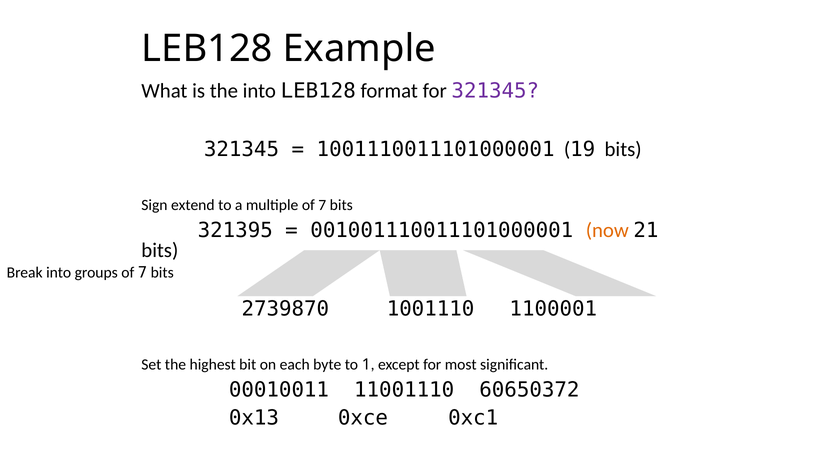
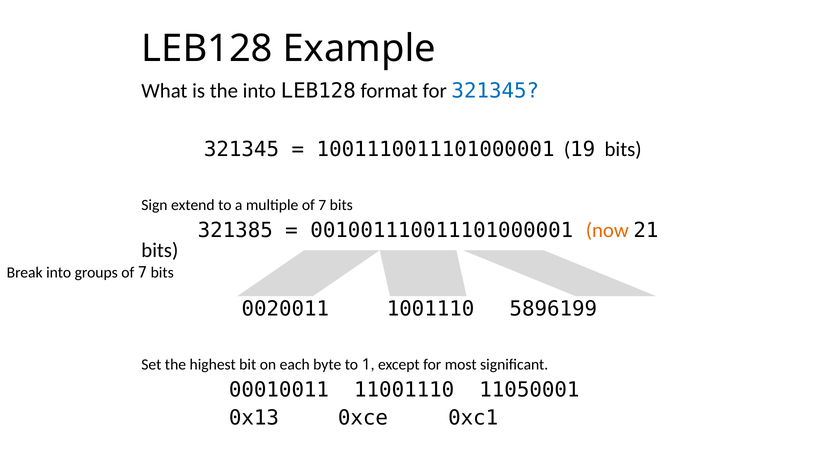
321345 colour: purple -> blue (495, 91)
321395: 321395 -> 321385 (235, 230)
2739870: 2739870 -> 0020011 (285, 309)
1100001: 1100001 -> 5896199 (553, 309)
60650372: 60650372 -> 11050001 (529, 390)
